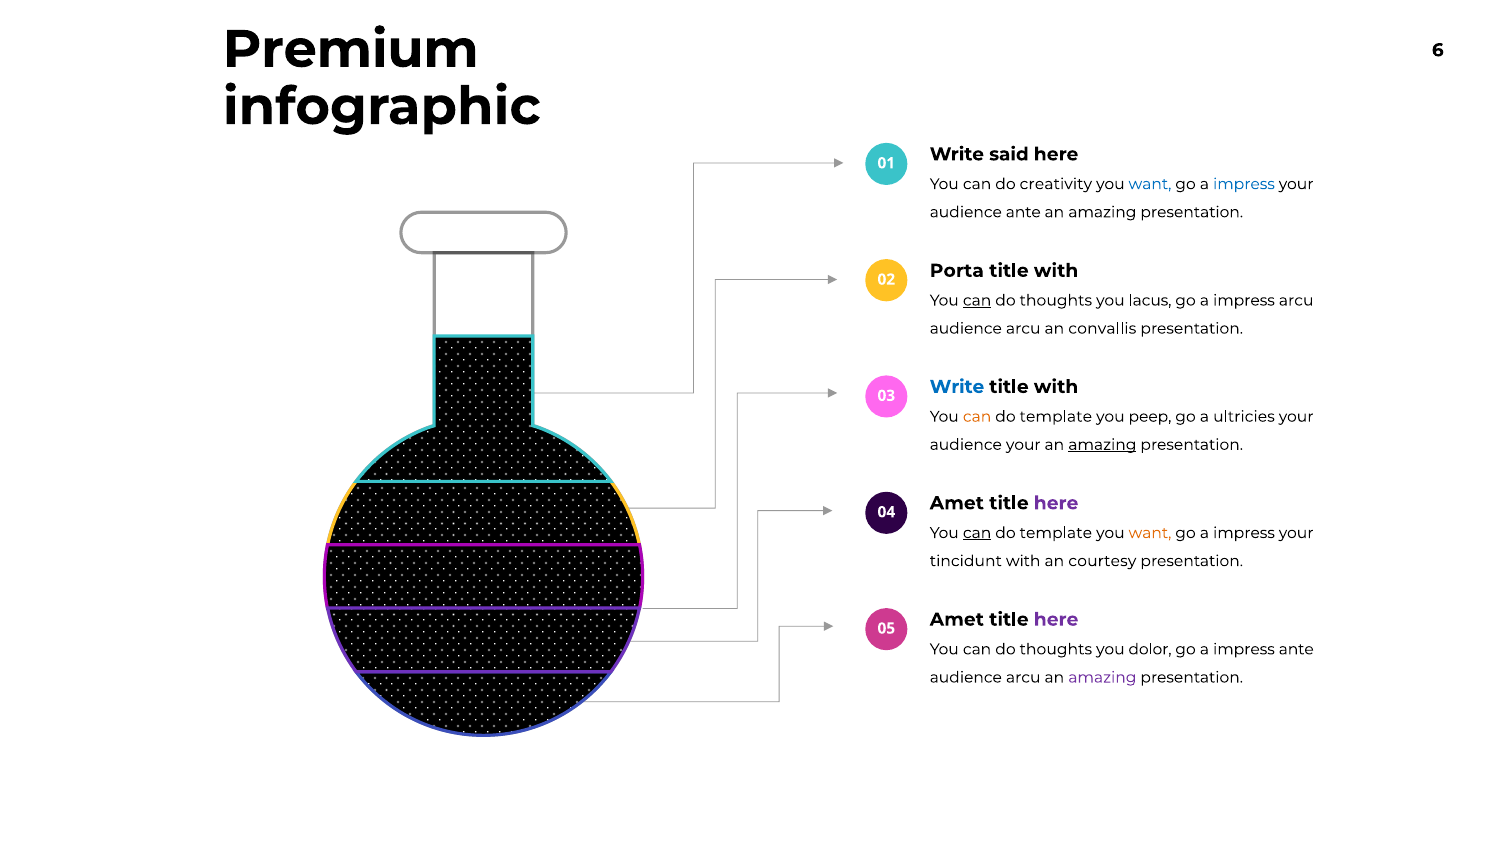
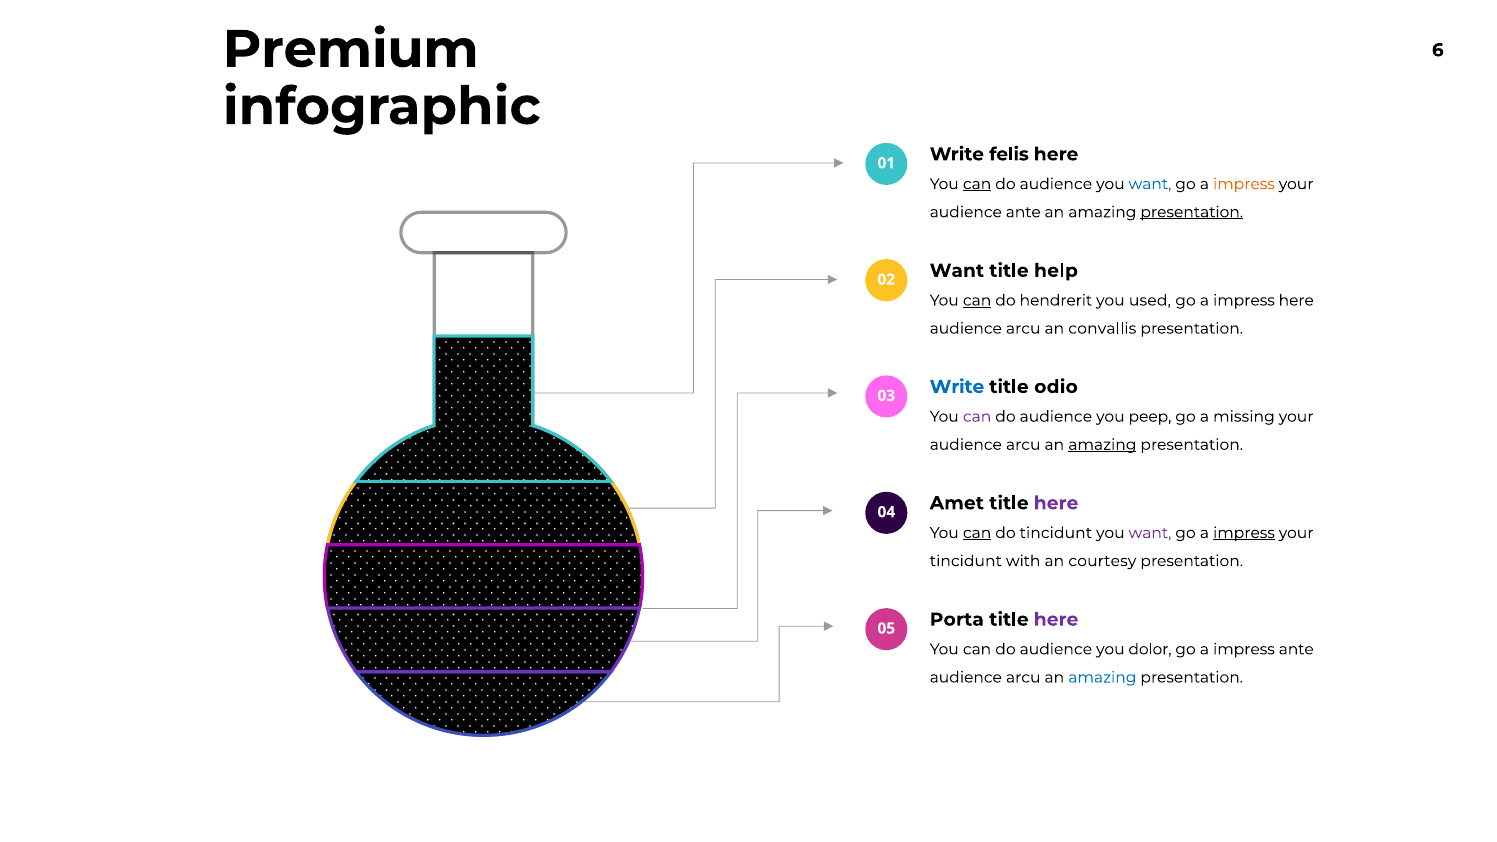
said: said -> felis (1009, 154)
can underline: none -> present (977, 184)
creativity: creativity -> audience (1056, 184)
impress colour: blue -> orange (1244, 184)
presentation underline: none -> present (1192, 212)
Porta: Porta -> Want (957, 271)
with: with -> help (1056, 271)
thoughts: thoughts -> hendrerit (1056, 300)
lacus: lacus -> used (1150, 300)
impress arcu: arcu -> here (1296, 300)
with: with -> odio (1056, 387)
can colour: orange -> purple (977, 417)
template: template -> audience (1056, 417)
ultricies: ultricies -> missing (1244, 417)
your: your -> arcu (1023, 445)
template: template -> tincidunt (1056, 533)
want colour: orange -> purple (1150, 533)
impress underline: none -> present (1244, 533)
Amet: Amet -> Porta (957, 620)
thoughts: thoughts -> audience (1056, 649)
amazing colour: purple -> blue (1102, 677)
